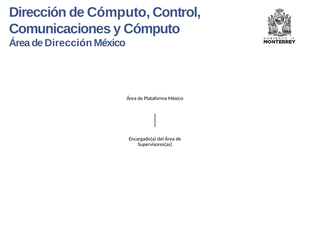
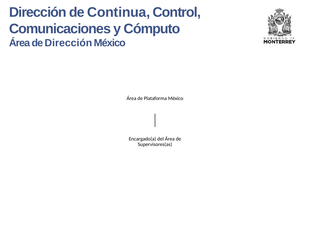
de Cómputo: Cómputo -> Continua (119, 12)
